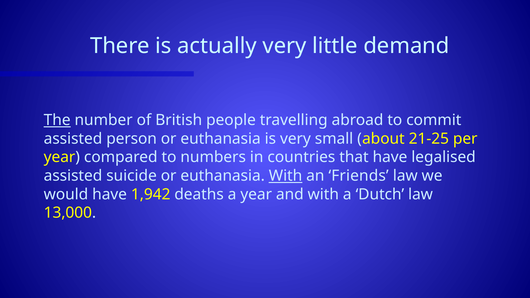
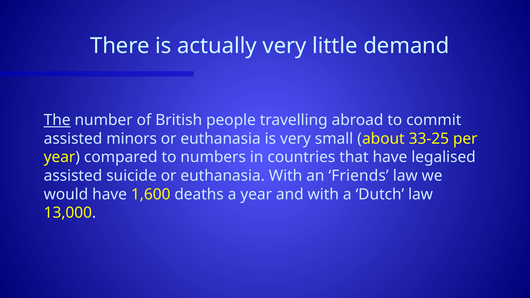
person: person -> minors (132, 139)
21-25: 21-25 -> 33-25 (429, 139)
With underline: present -> none (286, 176)
1,942: 1,942 -> 1,600 (151, 194)
